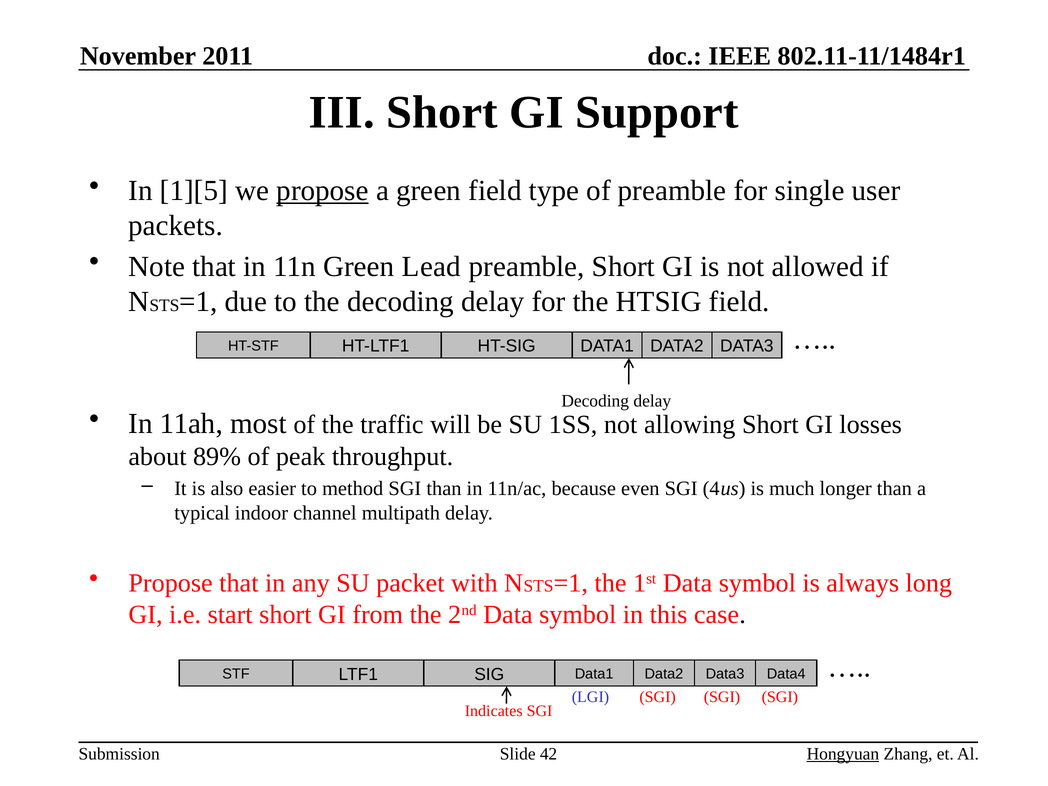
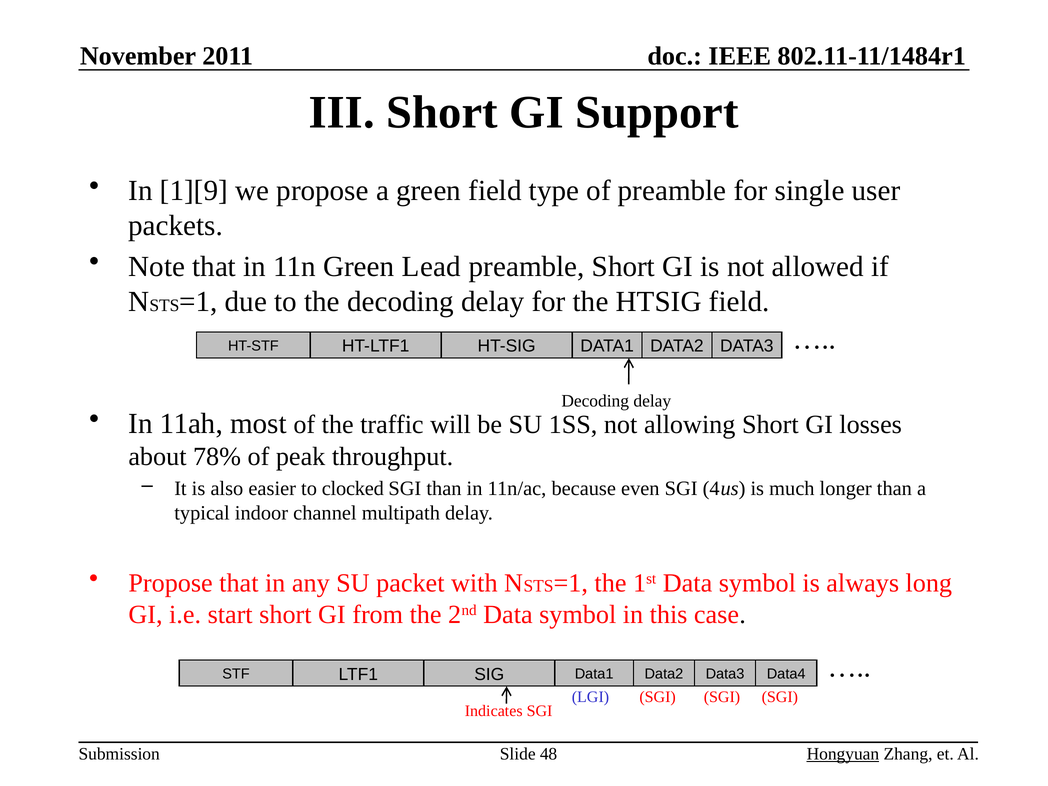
1][5: 1][5 -> 1][9 (194, 191)
propose underline: present -> none (323, 191)
89%: 89% -> 78% (217, 457)
method: method -> clocked (353, 488)
42: 42 -> 48 (549, 754)
